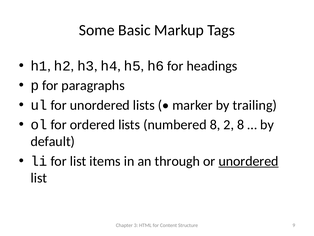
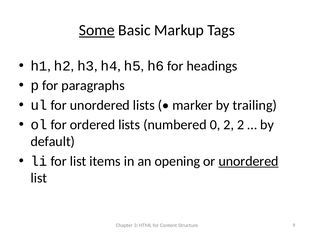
Some underline: none -> present (97, 30)
numbered 8: 8 -> 0 (215, 125)
2 8: 8 -> 2 (241, 125)
through: through -> opening (177, 161)
